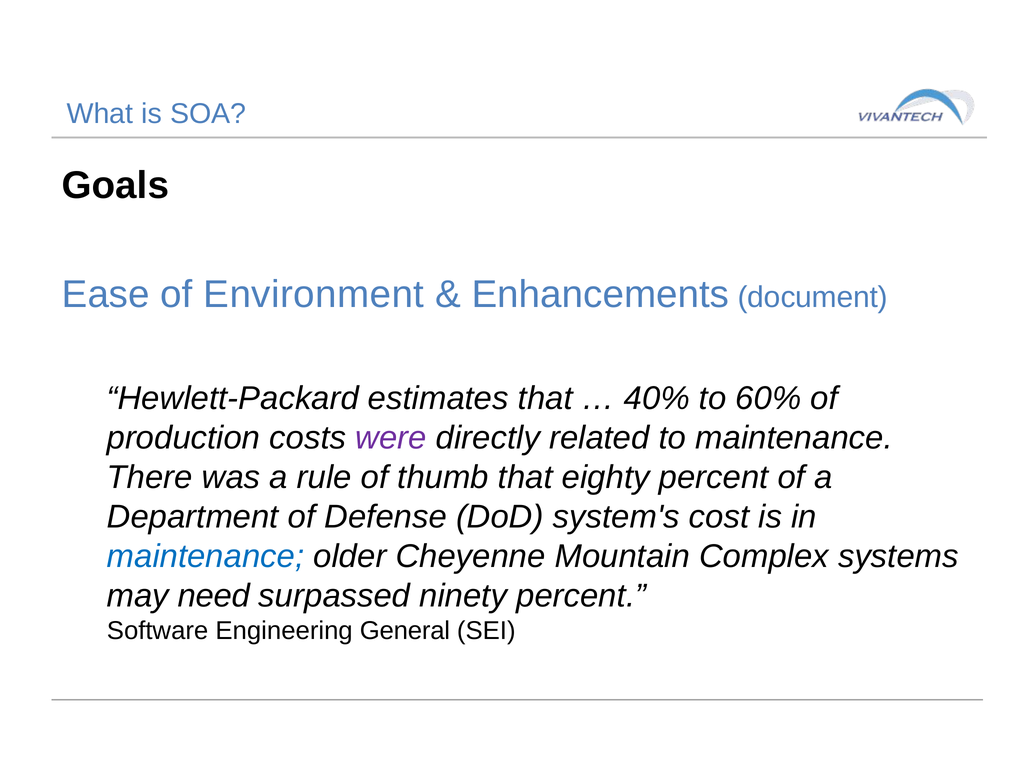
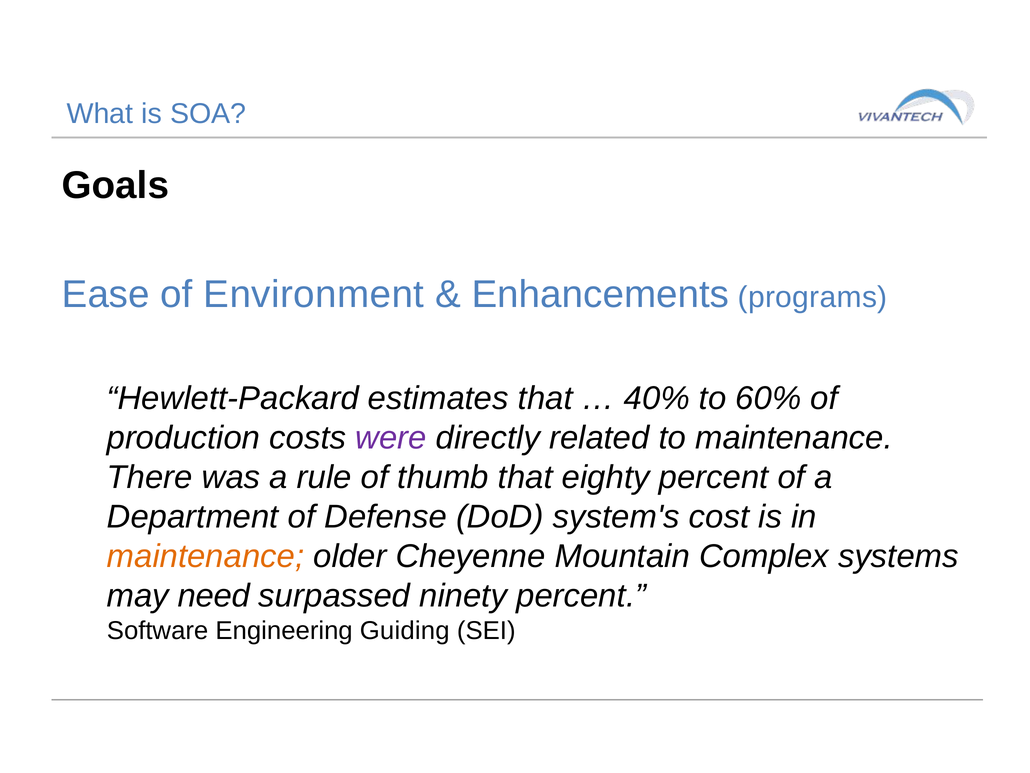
document: document -> programs (813, 297)
maintenance colour: blue -> orange (206, 556)
General: General -> Guiding (405, 630)
